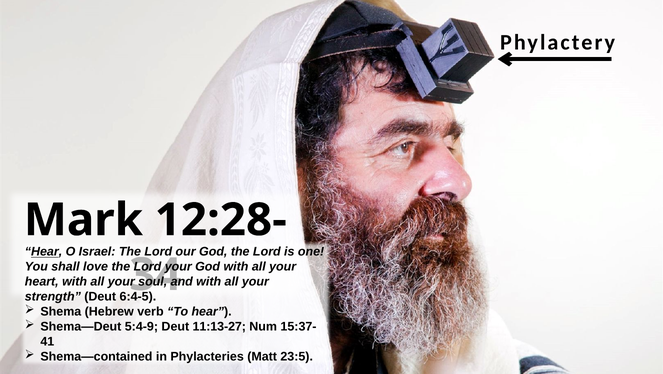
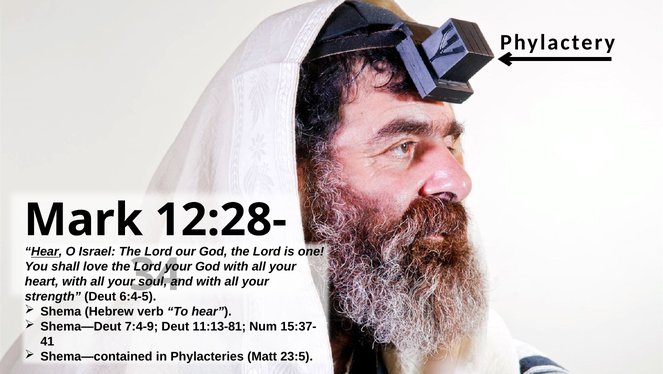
5:4-9: 5:4-9 -> 7:4-9 (141, 326)
11:13-27: 11:13-27 -> 11:13-81 (219, 326)
